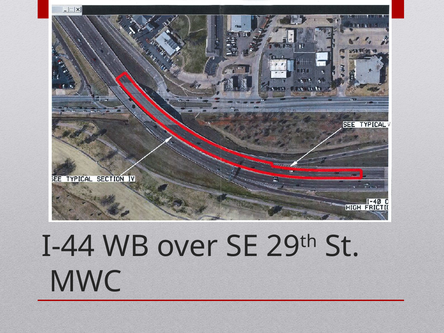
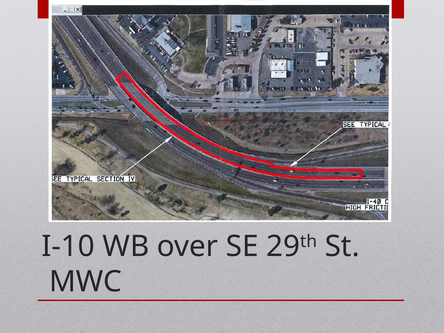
I-44: I-44 -> I-10 (68, 246)
